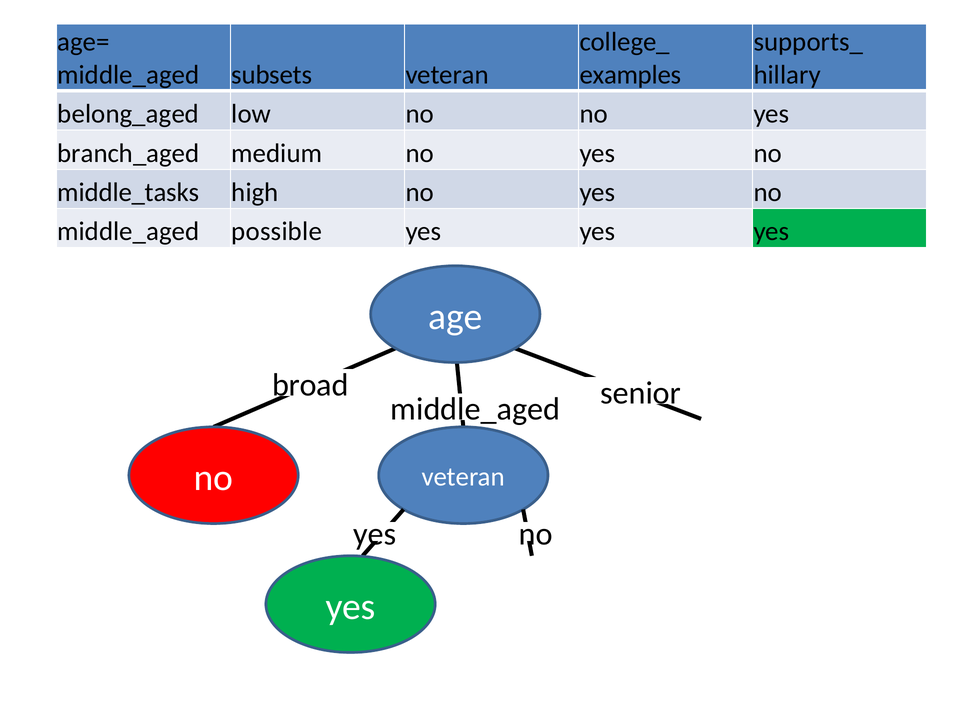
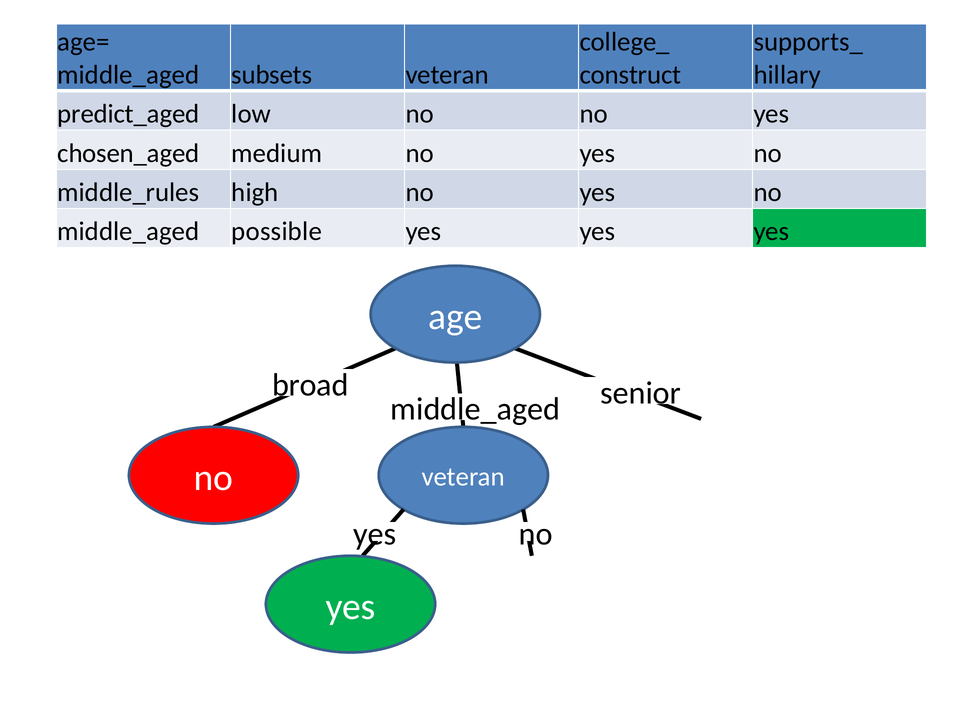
examples: examples -> construct (630, 75)
belong_aged: belong_aged -> predict_aged (128, 114)
branch_aged: branch_aged -> chosen_aged (128, 153)
middle_tasks: middle_tasks -> middle_rules (128, 192)
